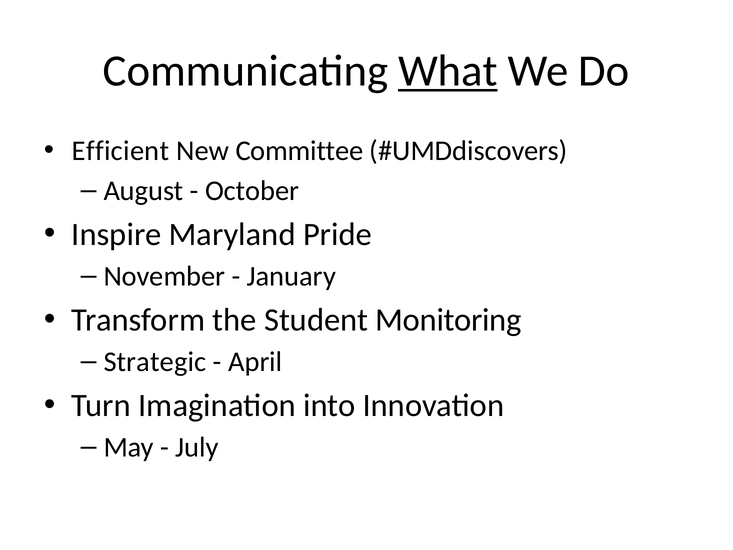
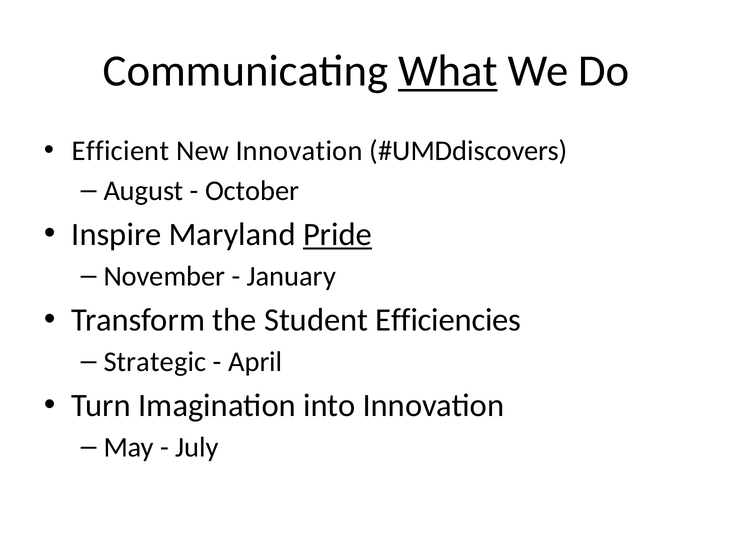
New Committee: Committee -> Innovation (299, 151)
Pride underline: none -> present (337, 234)
Monitoring: Monitoring -> Efficiencies (448, 320)
